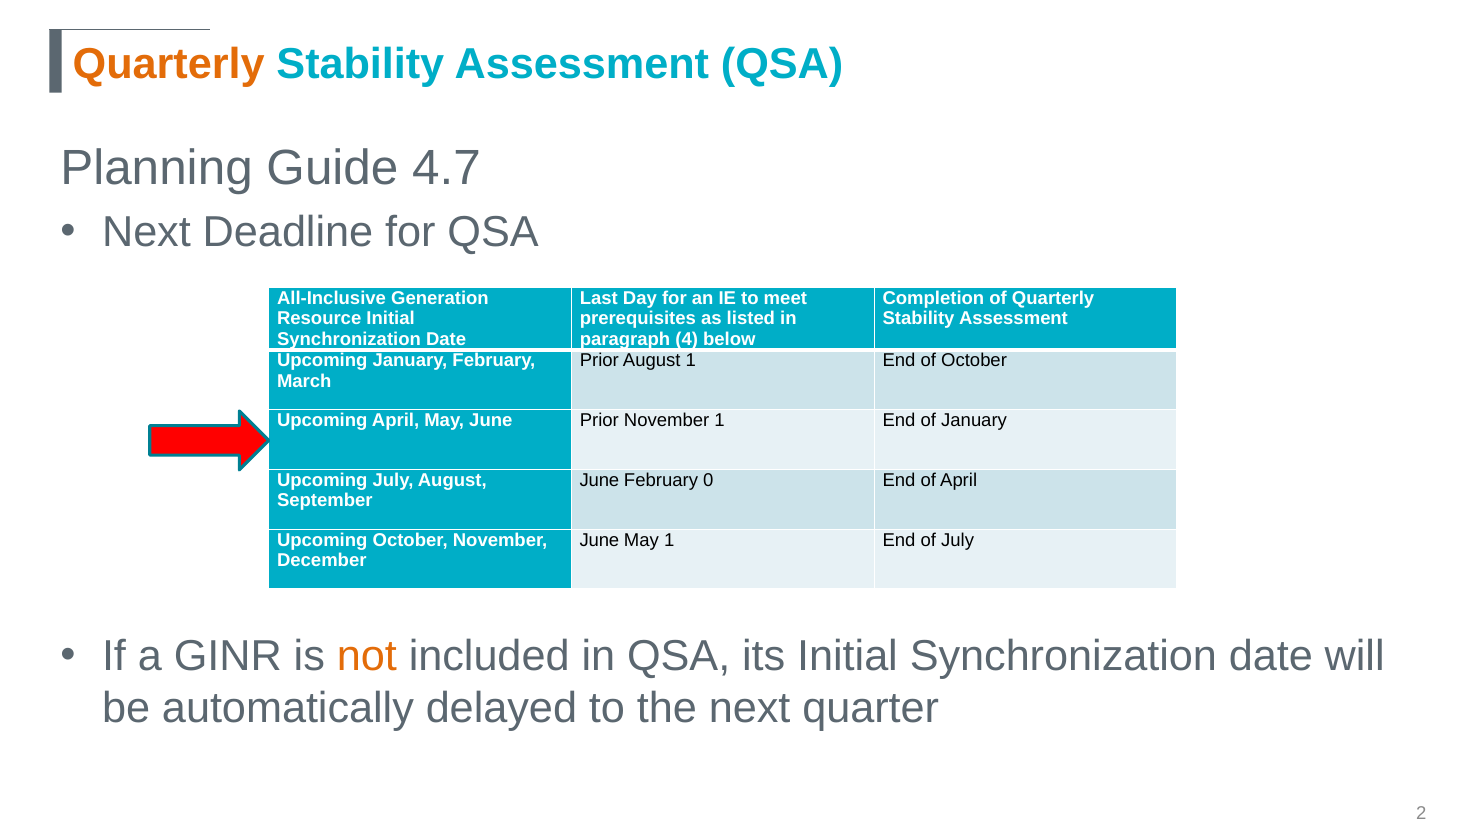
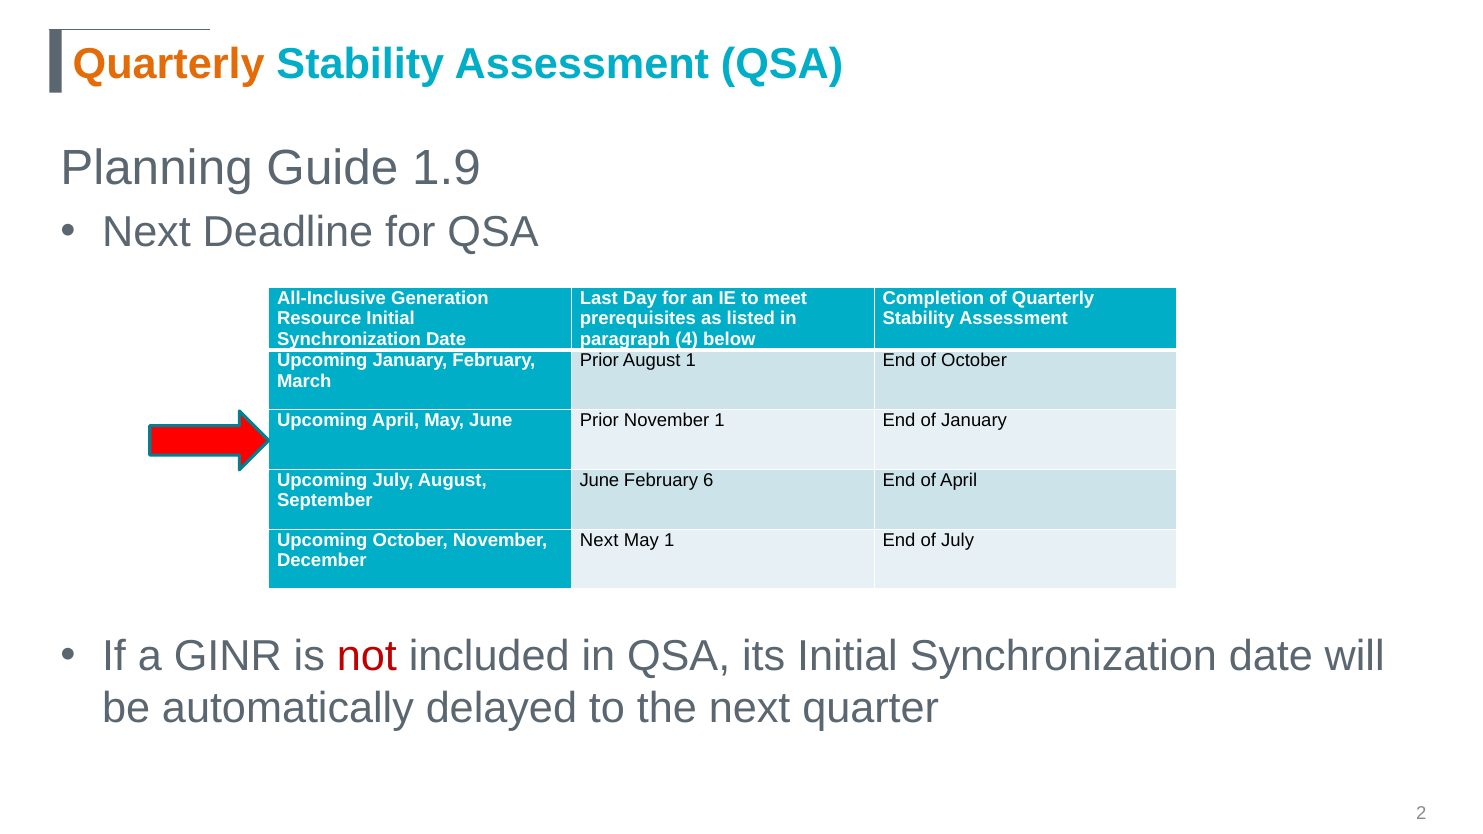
4.7: 4.7 -> 1.9 (447, 168)
0: 0 -> 6 (708, 480)
June: June -> Next (599, 540)
not colour: orange -> red (367, 656)
